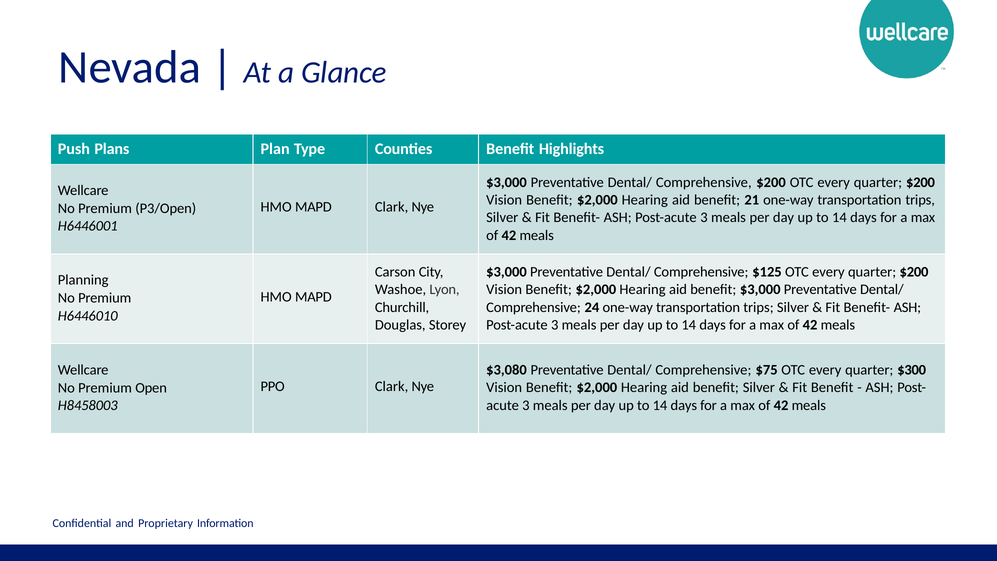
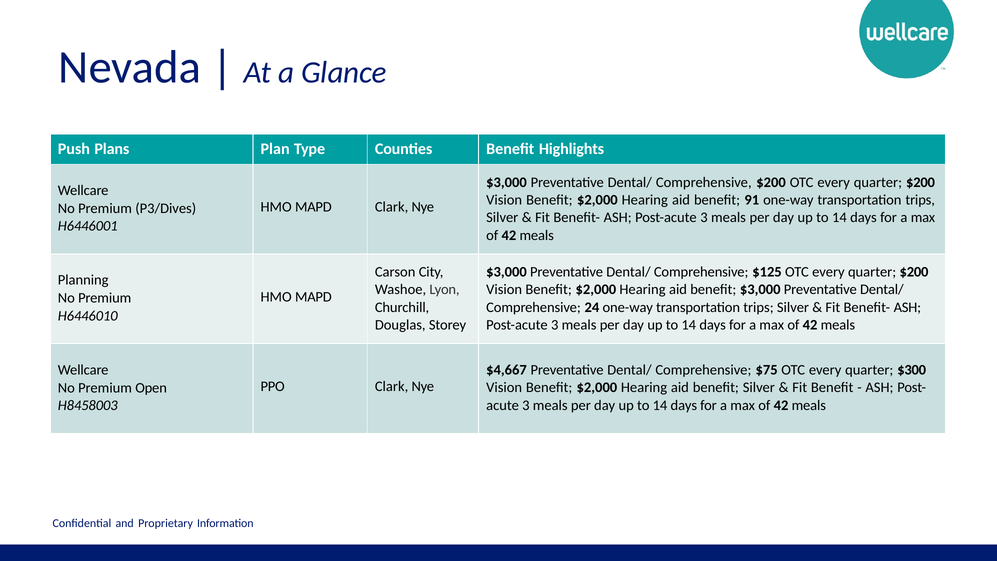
21: 21 -> 91 (752, 200)
P3/Open: P3/Open -> P3/Dives (166, 208)
$3,080: $3,080 -> $4,667 (507, 370)
